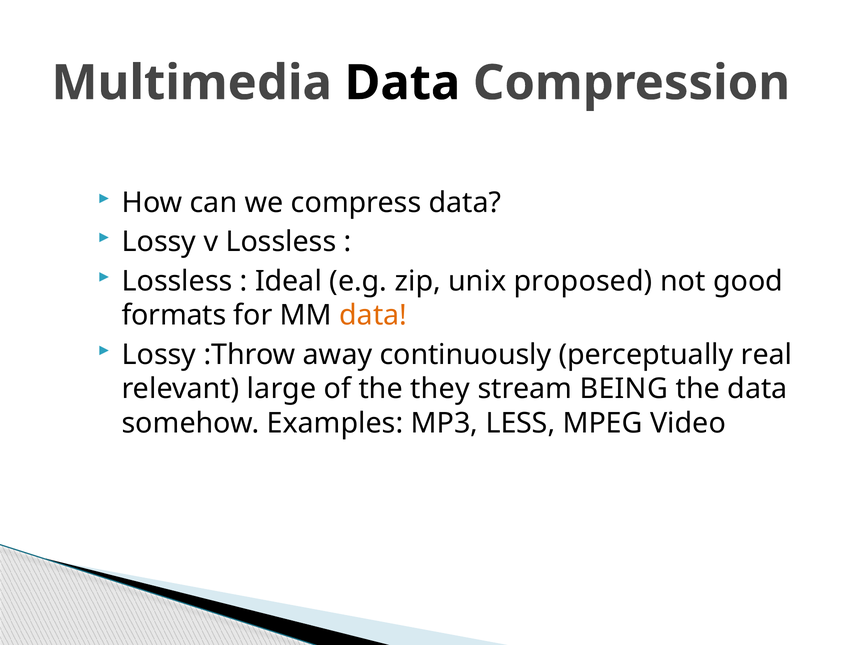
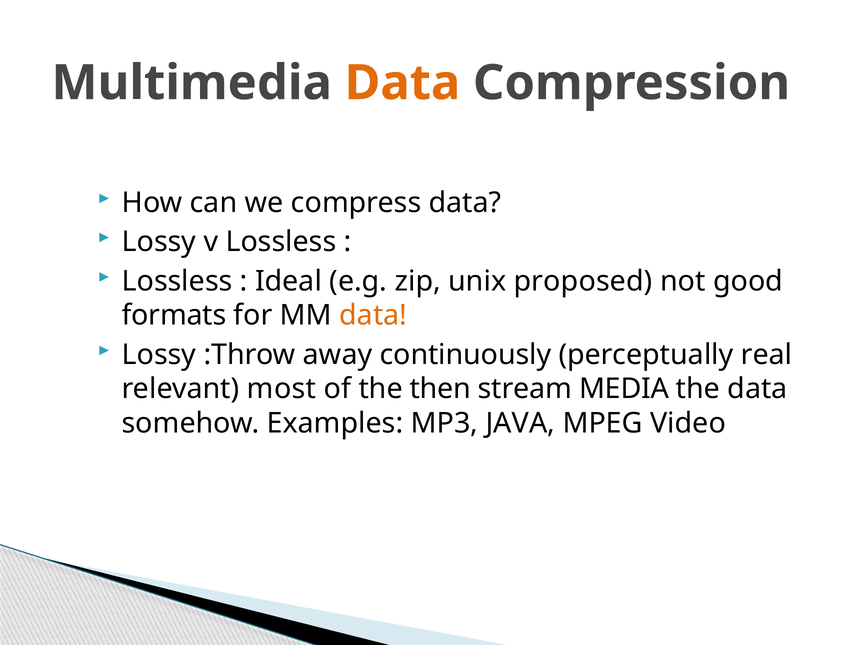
Data colour: black -> orange (402, 83)
large: large -> most (282, 389)
they: they -> then (440, 389)
BEING: BEING -> MEDIA (624, 389)
LESS: LESS -> JAVA (520, 423)
